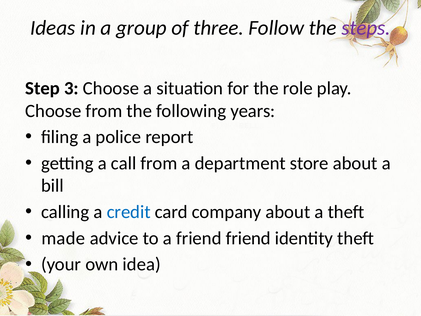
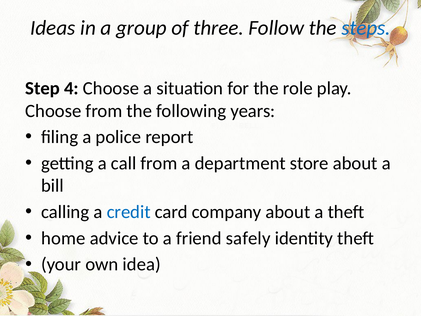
steps colour: purple -> blue (366, 28)
3: 3 -> 4 (71, 88)
made: made -> home (63, 238)
friend friend: friend -> safely (248, 238)
